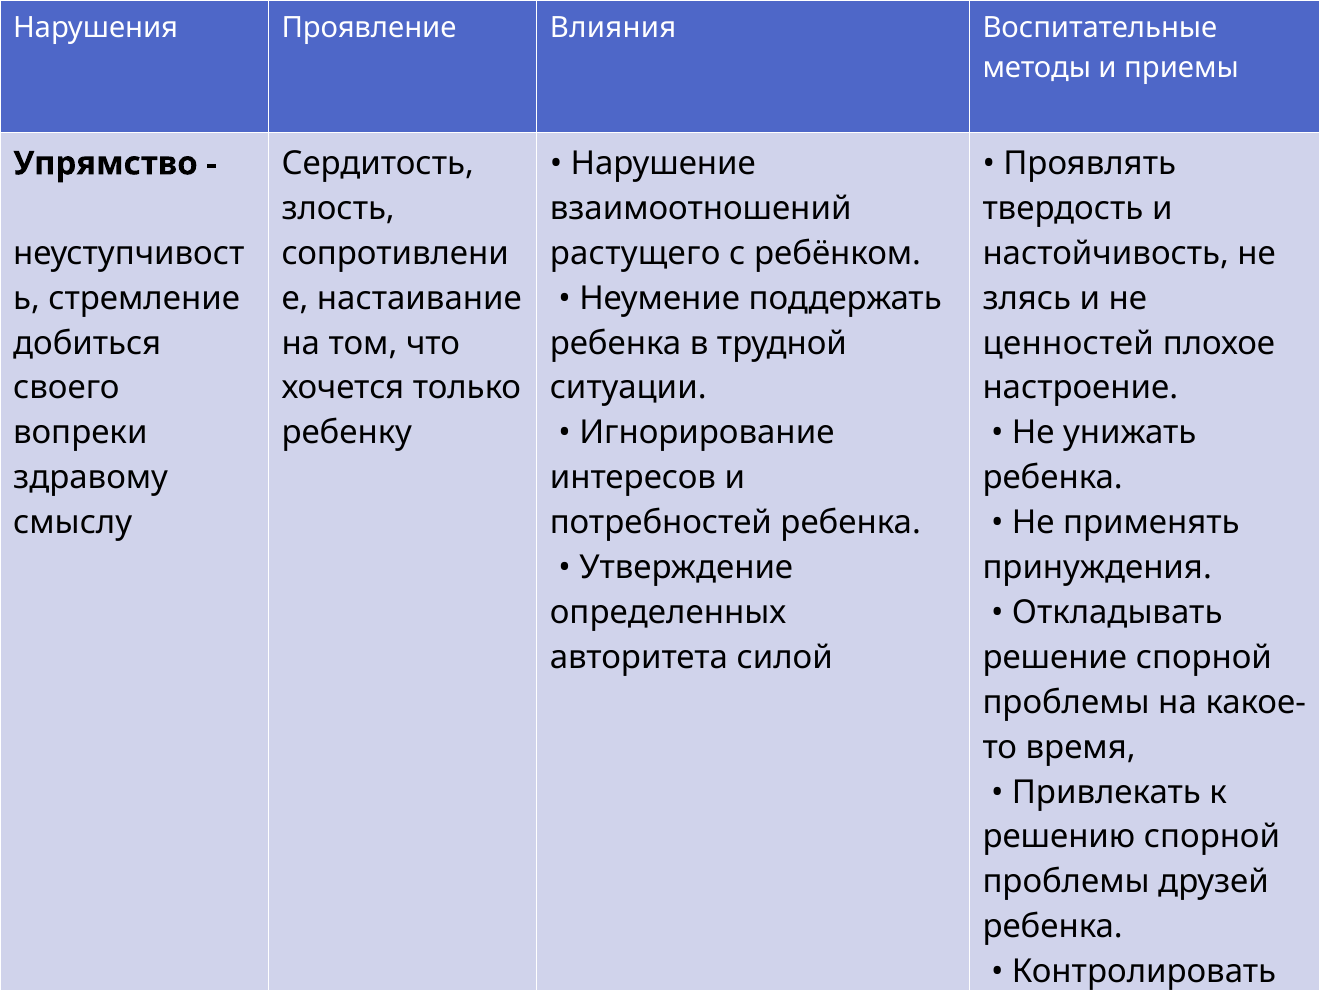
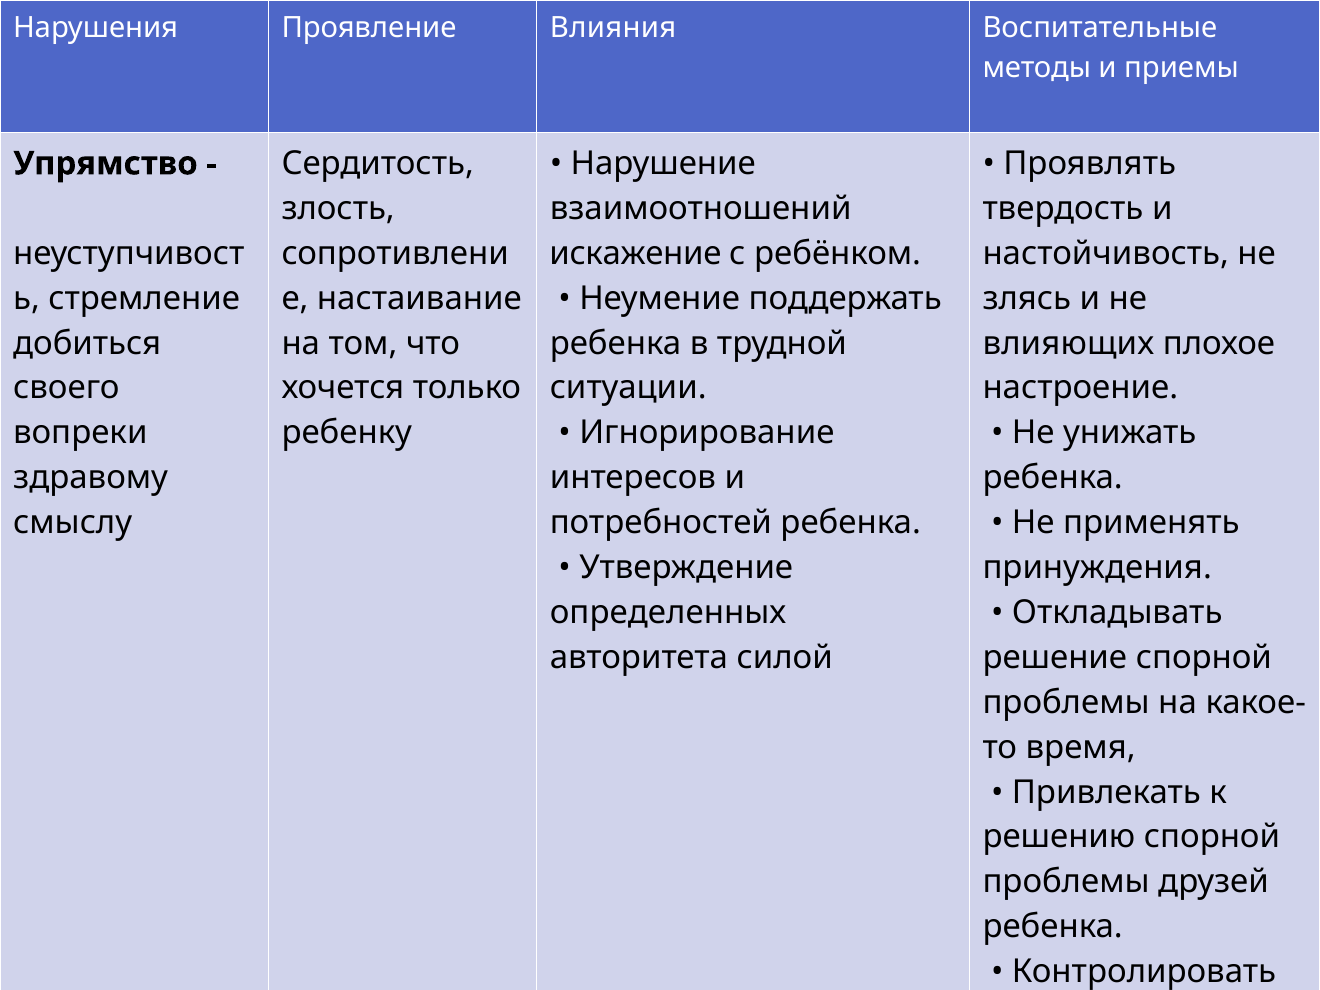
растущего: растущего -> искажение (635, 253)
ценностей: ценностей -> влияющих (1068, 343)
